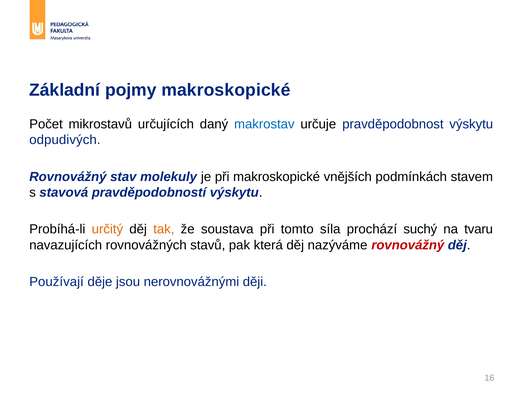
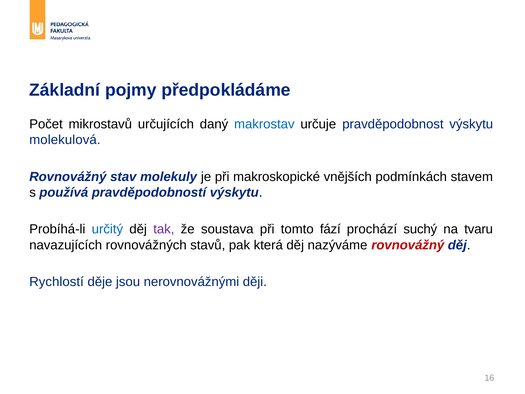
pojmy makroskopické: makroskopické -> předpokládáme (226, 90)
odpudivých: odpudivých -> molekulová (65, 140)
stavová: stavová -> používá (64, 192)
určitý colour: orange -> blue (107, 229)
tak colour: orange -> purple (164, 229)
síla: síla -> fází (330, 229)
Používají: Používají -> Rychlostí (57, 282)
